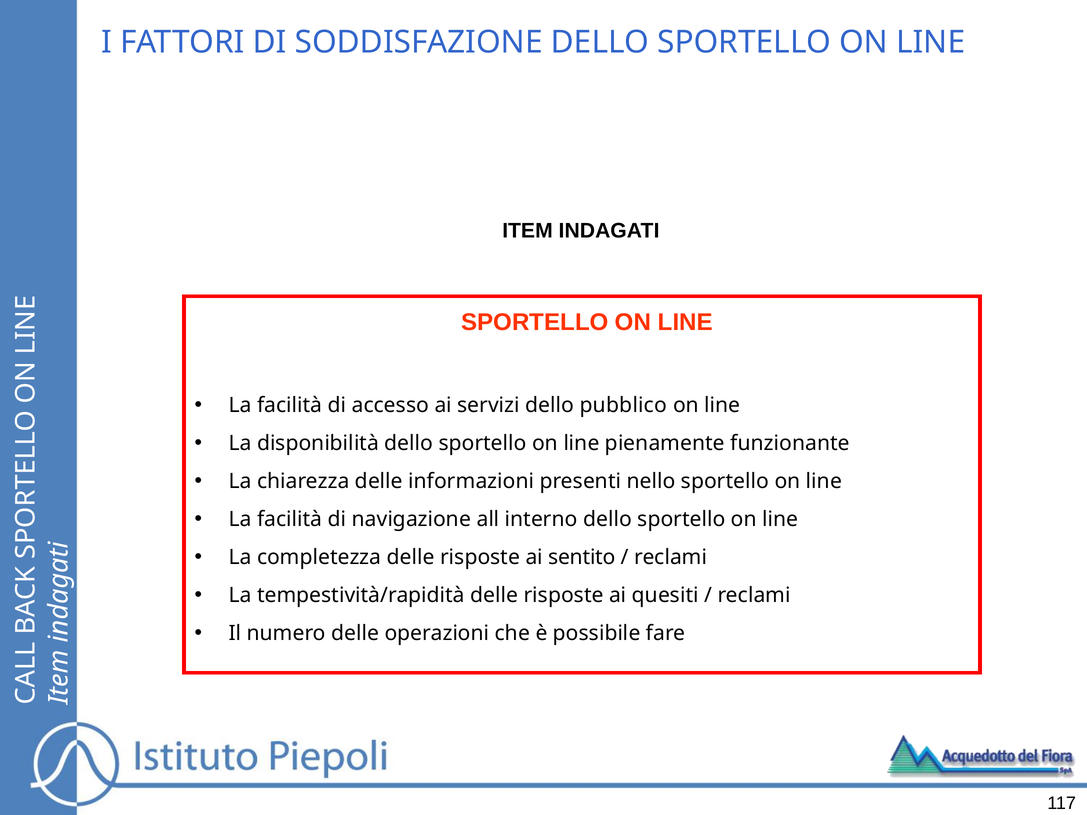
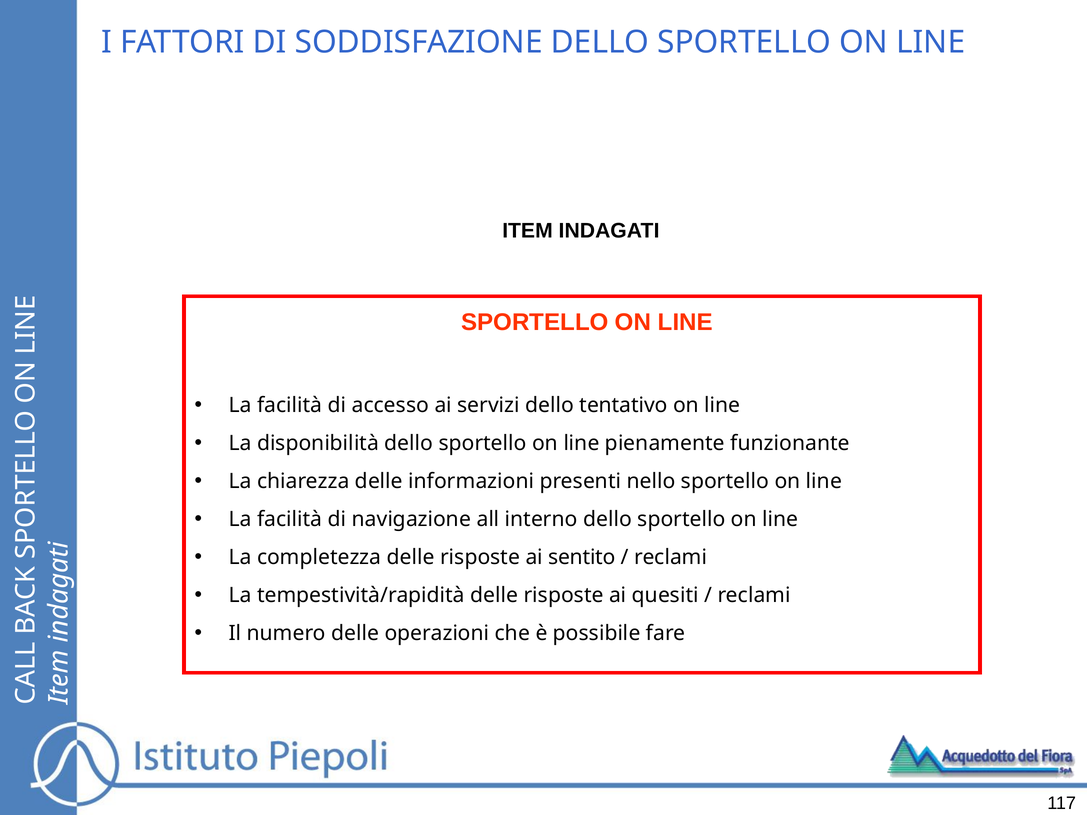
pubblico: pubblico -> tentativo (624, 405)
